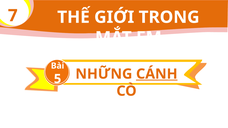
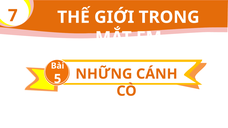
CÁNH underline: present -> none (157, 74)
